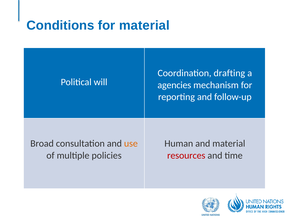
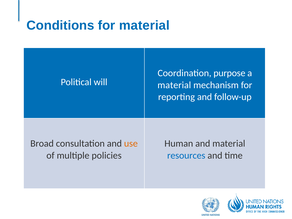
drafting: drafting -> purpose (229, 73)
agencies: agencies -> material (174, 85)
resources colour: red -> blue (186, 155)
